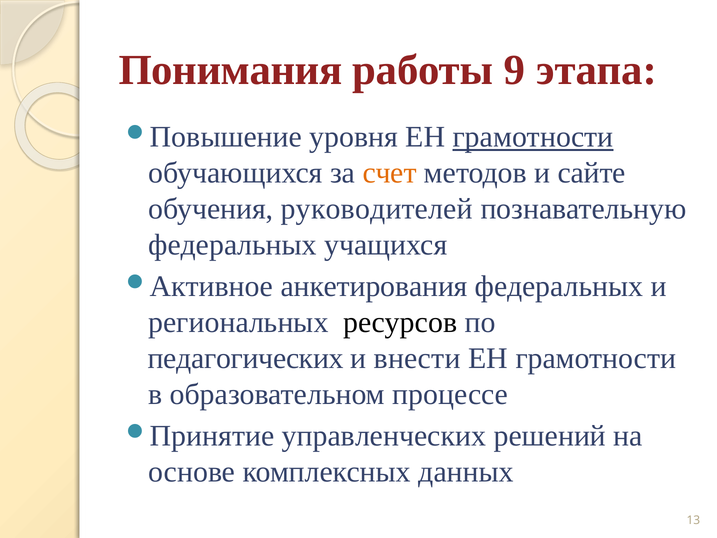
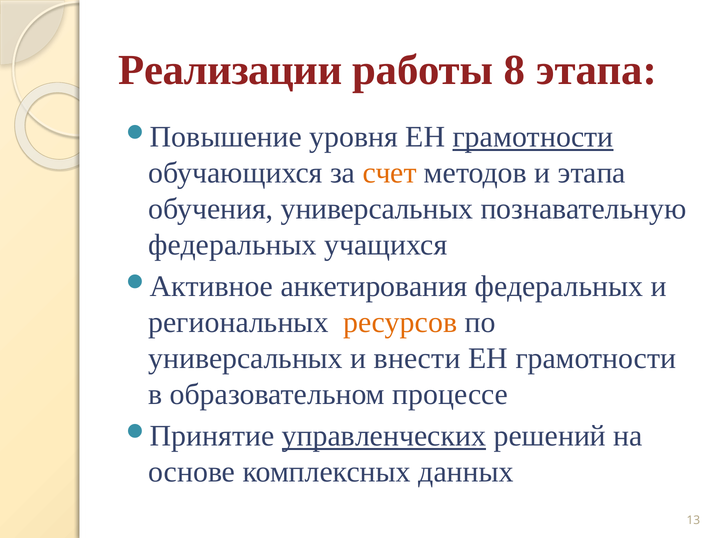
Понимания: Понимания -> Реализации (230, 70)
9: 9 -> 8 (515, 70)
и сайте: сайте -> этапа (592, 173)
обучения руководителей: руководителей -> универсальных (377, 209)
ресурсов colour: black -> orange (400, 322)
педагогических: педагогических -> универсальных (246, 358)
управленческих underline: none -> present (384, 436)
